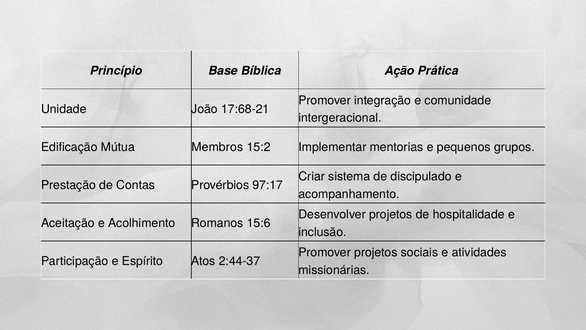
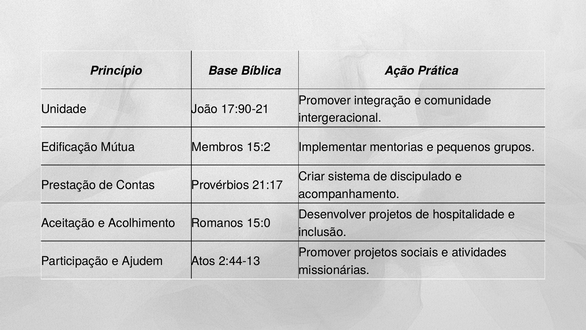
17:68-21: 17:68-21 -> 17:90-21 (245, 109)
97:17: 97:17 -> 21:17 (268, 185)
15:6: 15:6 -> 15:0 (259, 223)
Espírito: Espírito -> Ajudem (143, 261)
2:44-37: 2:44-37 -> 2:44-13 (240, 261)
